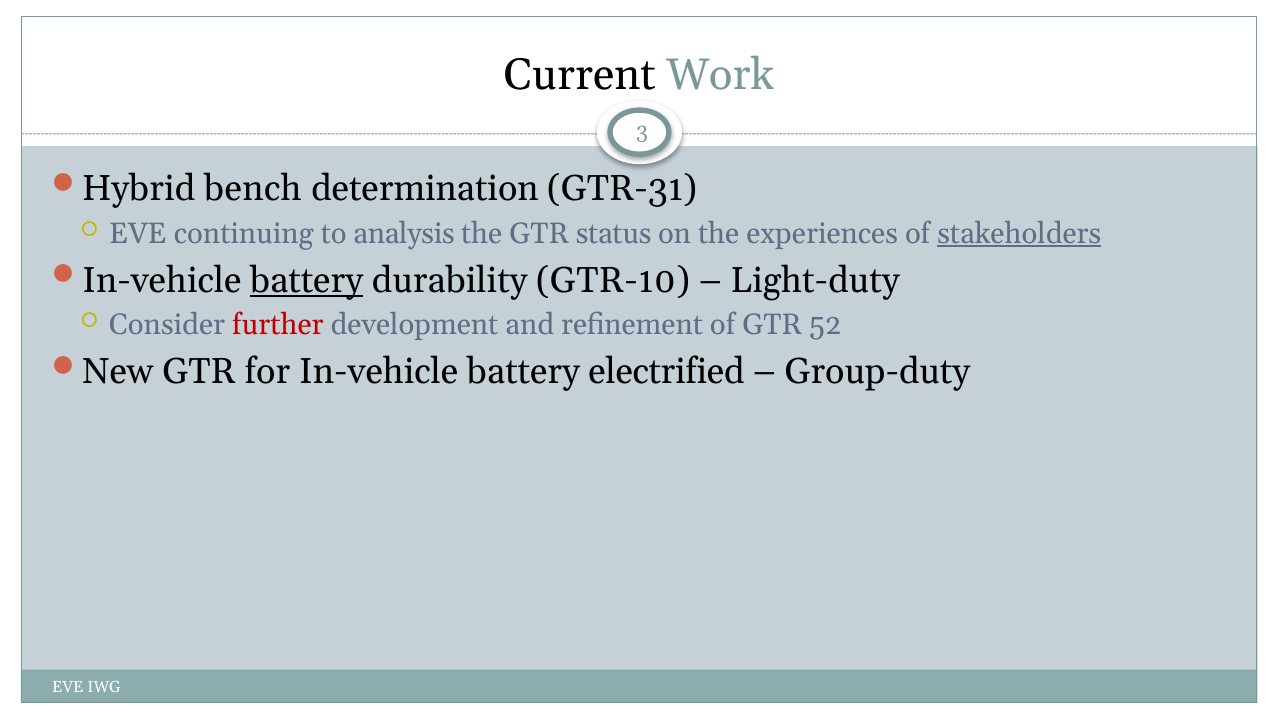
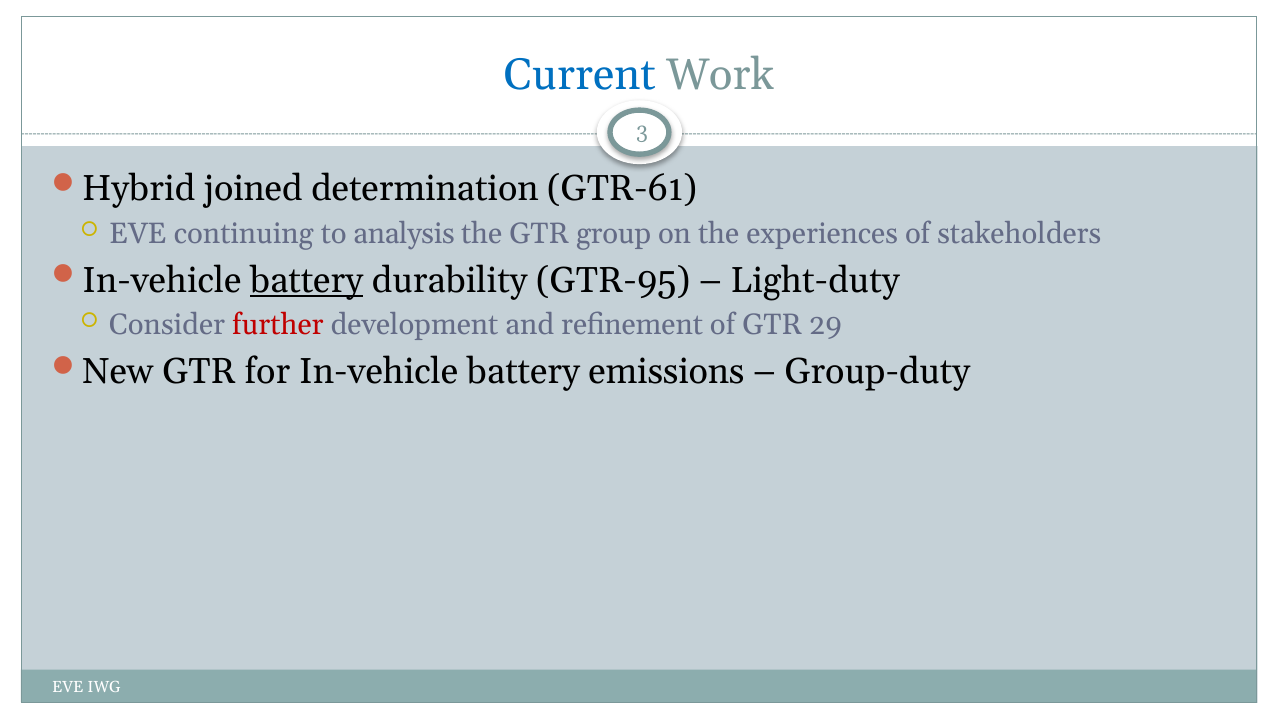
Current colour: black -> blue (580, 76)
bench: bench -> joined (253, 189)
GTR-31: GTR-31 -> GTR-61 (622, 189)
status: status -> group (614, 234)
stakeholders underline: present -> none (1019, 234)
GTR-10: GTR-10 -> GTR-95 (613, 280)
52: 52 -> 29 (826, 325)
electrified: electrified -> emissions (666, 372)
